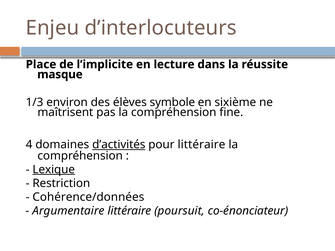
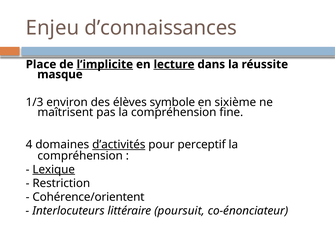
d’interlocuteurs: d’interlocuteurs -> d’connaissances (161, 28)
l’implicite underline: none -> present (105, 64)
lecture underline: none -> present (174, 64)
pour littéraire: littéraire -> perceptif (202, 145)
Cohérence/données: Cohérence/données -> Cohérence/orientent (88, 197)
Argumentaire: Argumentaire -> Interlocuteurs (69, 211)
